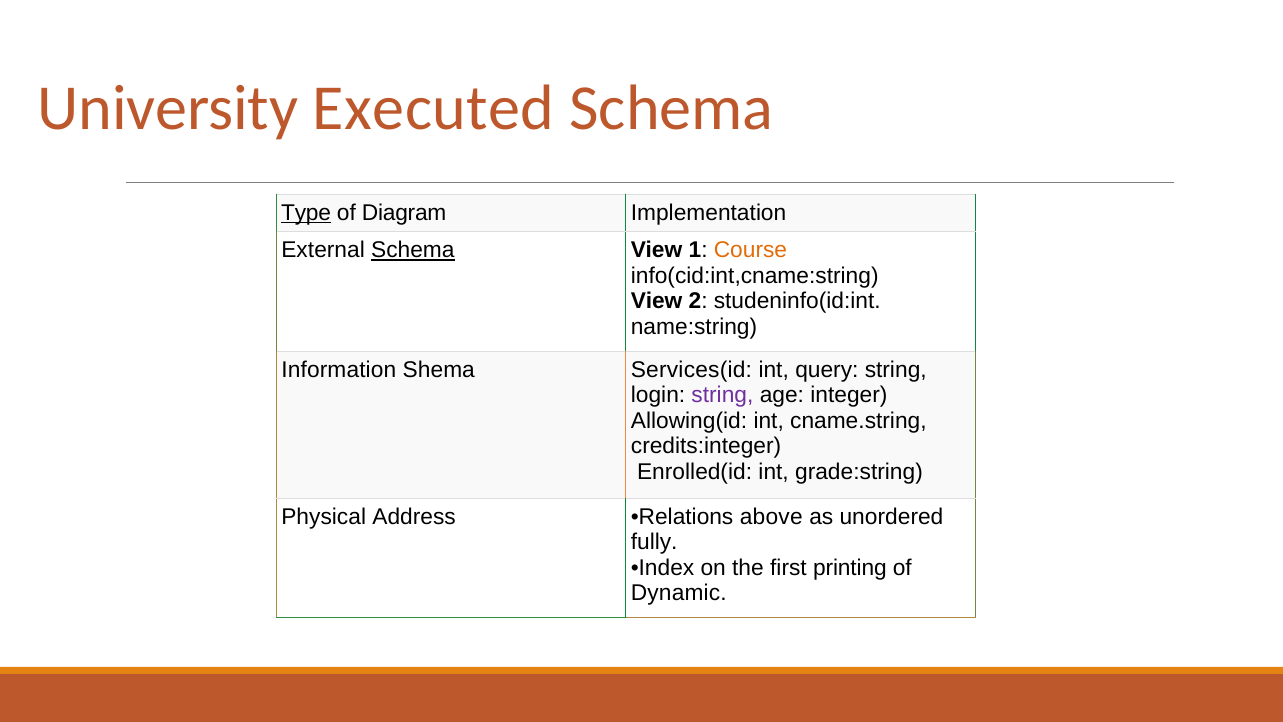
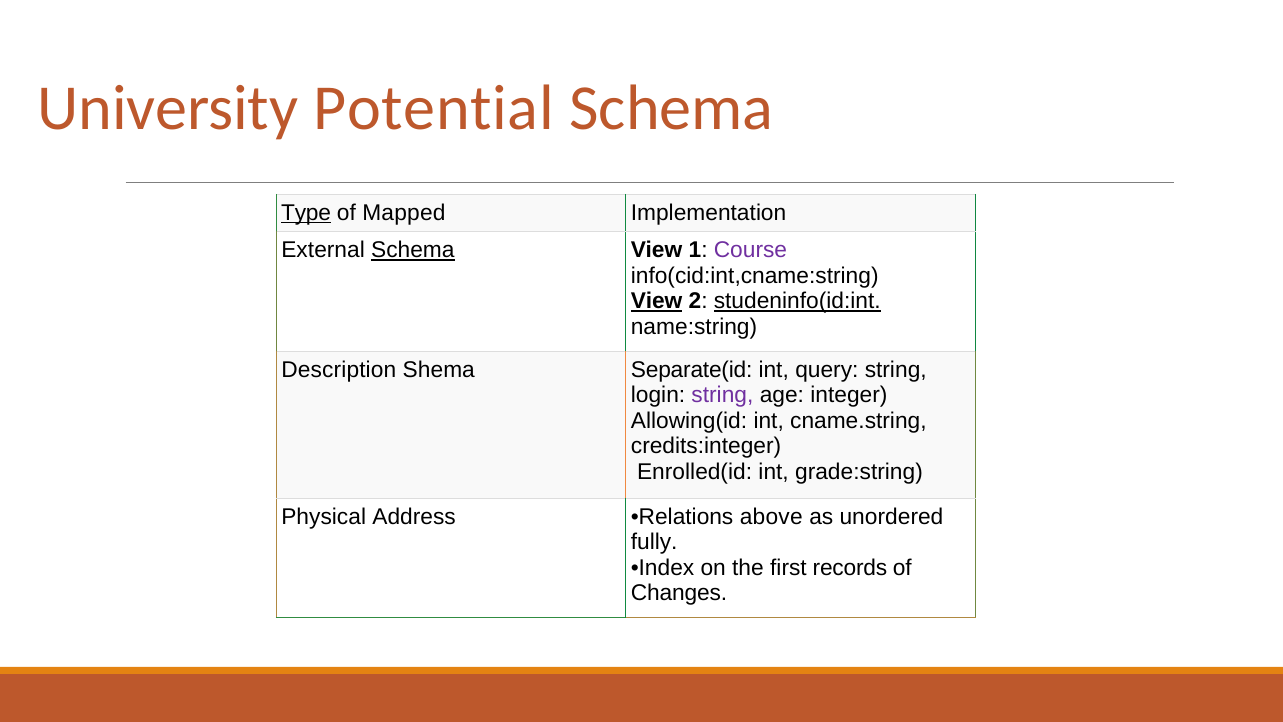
Executed: Executed -> Potential (434, 109)
Diagram: Diagram -> Mapped (404, 213)
Course colour: orange -> purple (750, 250)
View underline: none -> present (657, 301)
studeninfo(id:int underline: none -> present (797, 301)
Information: Information -> Description (339, 369)
Services(id: Services(id -> Separate(id (692, 369)
printing: printing -> records (850, 567)
Dynamic: Dynamic -> Changes (679, 593)
